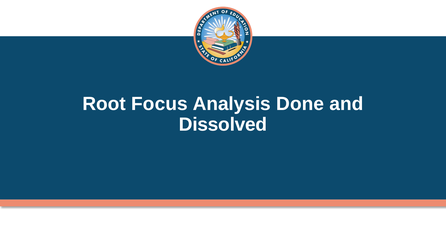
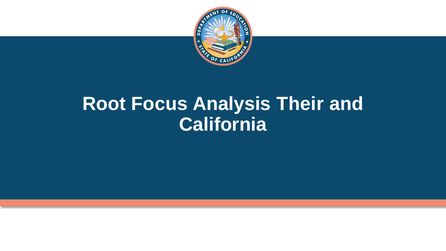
Done: Done -> Their (300, 104)
Dissolved: Dissolved -> California (223, 124)
